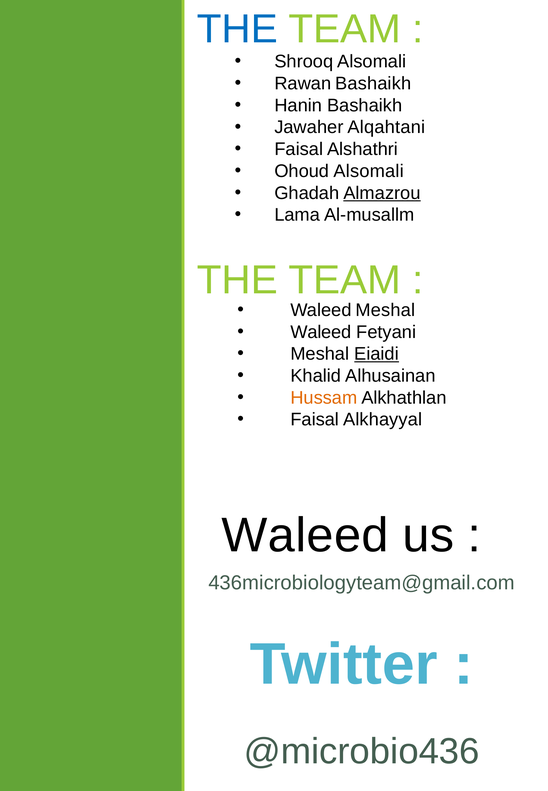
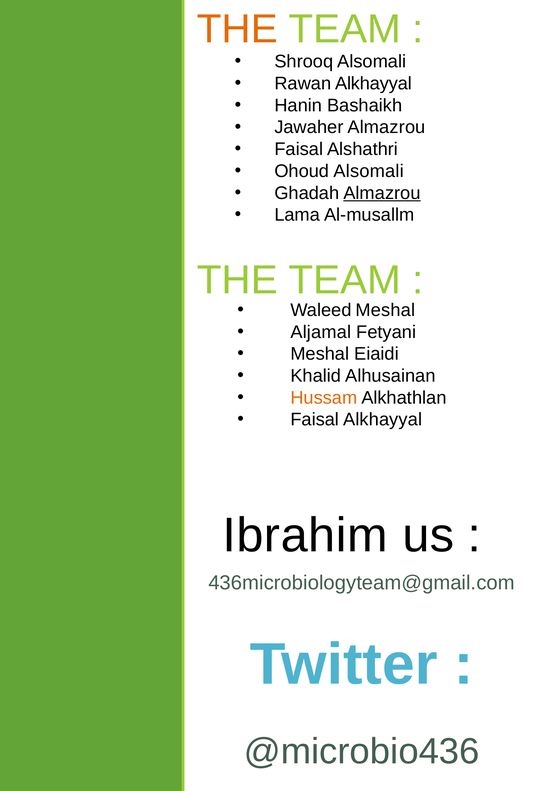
THE colour: blue -> orange (237, 29)
Rawan Bashaikh: Bashaikh -> Alkhayyal (373, 84)
Jawaher Alqahtani: Alqahtani -> Almazrou (386, 127)
Waleed: Waleed -> Aljamal (321, 332)
Eiaidi underline: present -> none (377, 354)
Waleed: Waleed -> Ibrahim (305, 536)
